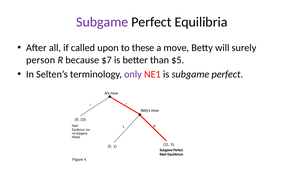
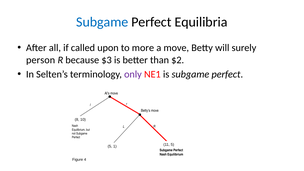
Subgame colour: purple -> blue (102, 22)
these: these -> more (143, 48)
$7: $7 -> $3 (107, 60)
$5: $5 -> $2 (178, 60)
